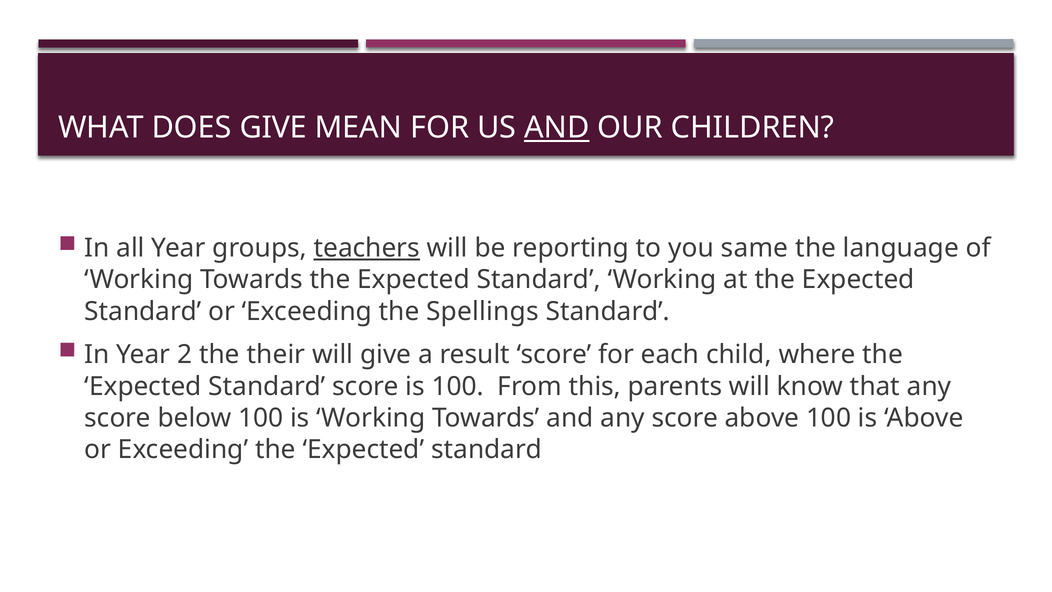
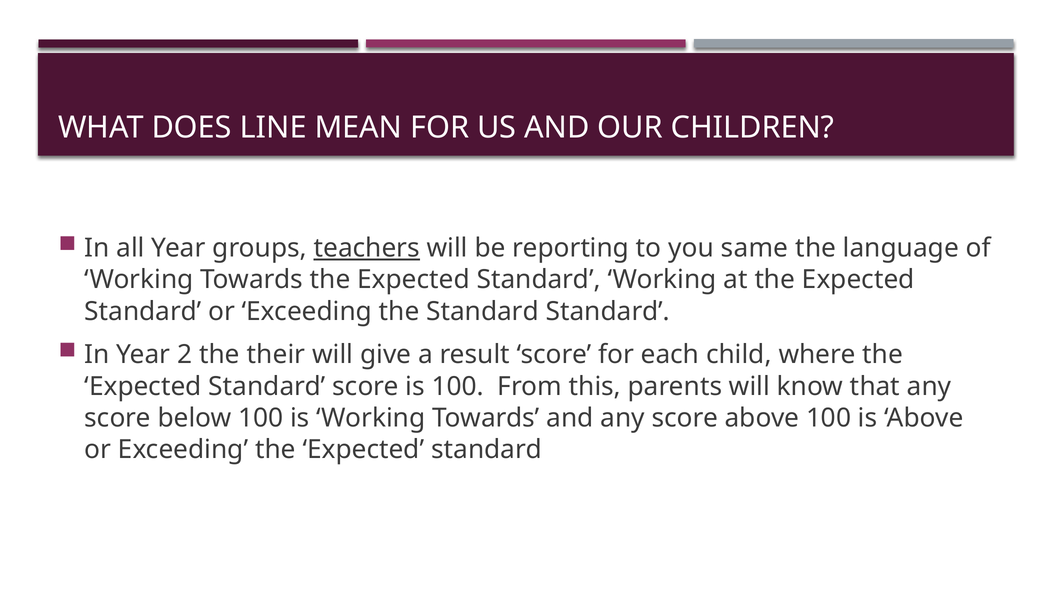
DOES GIVE: GIVE -> LINE (273, 128)
AND underline: present -> none (557, 128)
the Spellings: Spellings -> Standard (483, 311)
